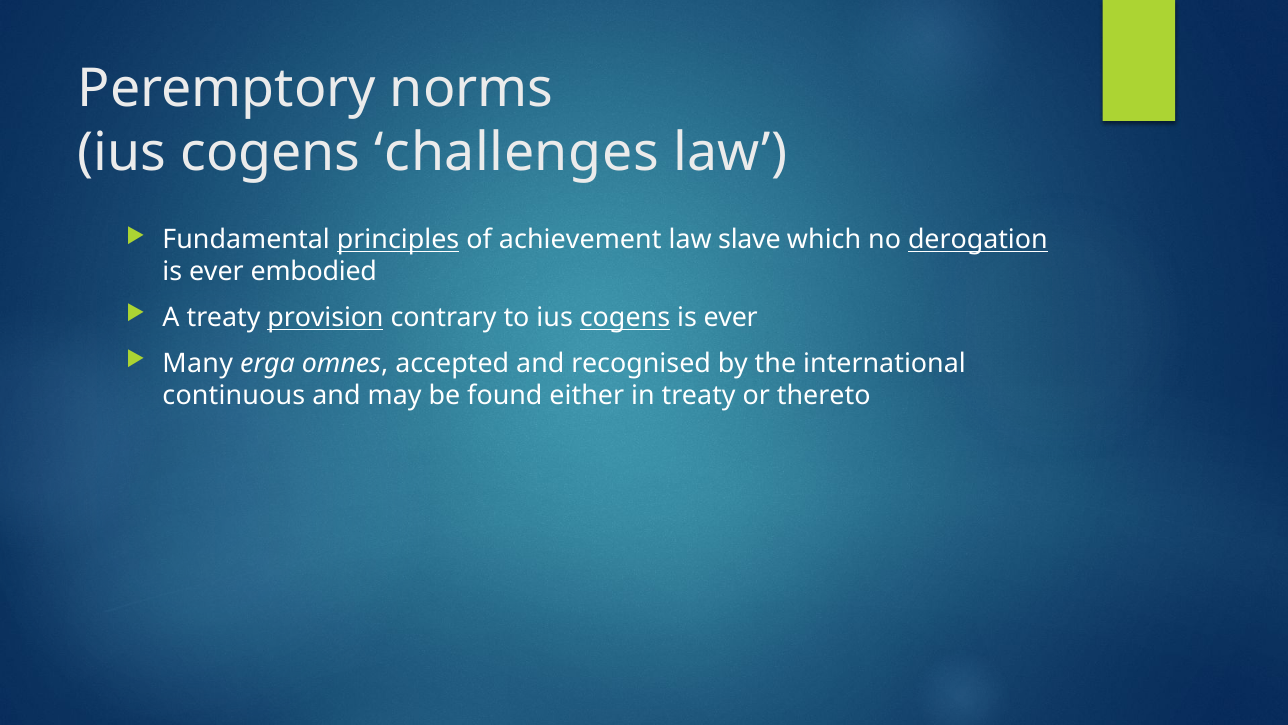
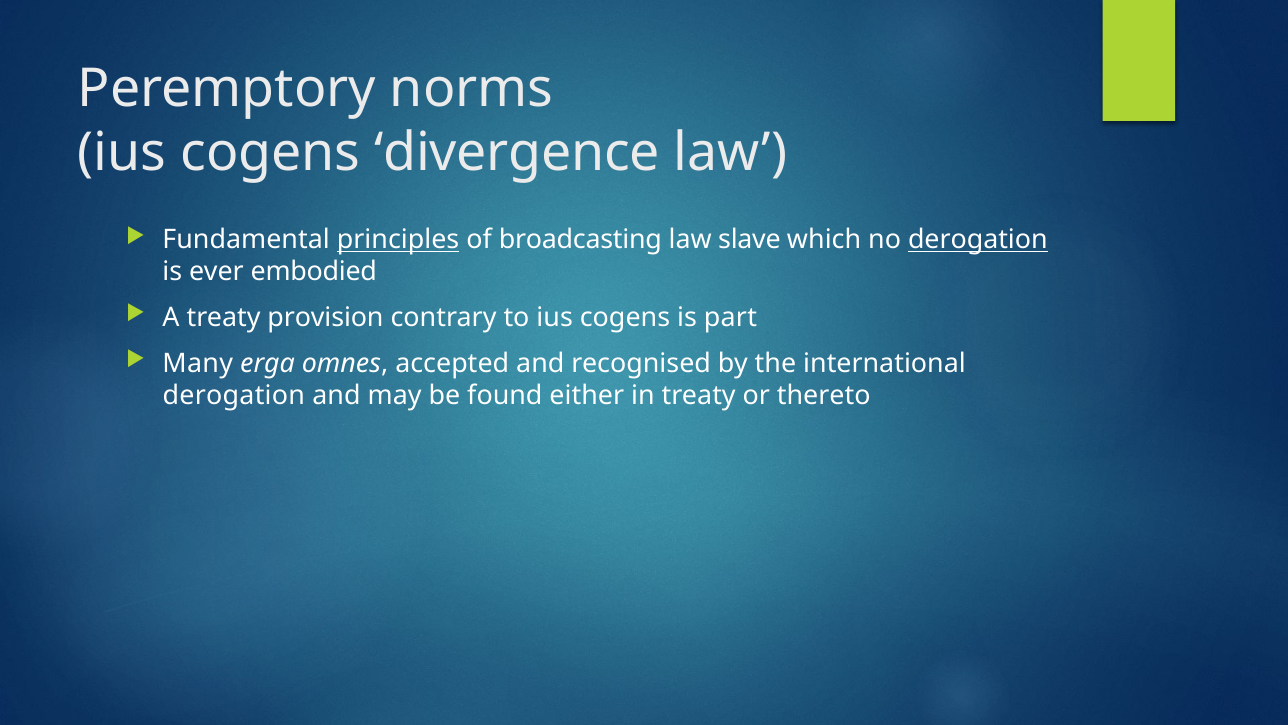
challenges: challenges -> divergence (517, 153)
achievement: achievement -> broadcasting (580, 240)
provision underline: present -> none (326, 318)
cogens underline: present -> none (625, 318)
ever: ever -> part (730, 318)
continuous: continuous -> derogation (234, 395)
